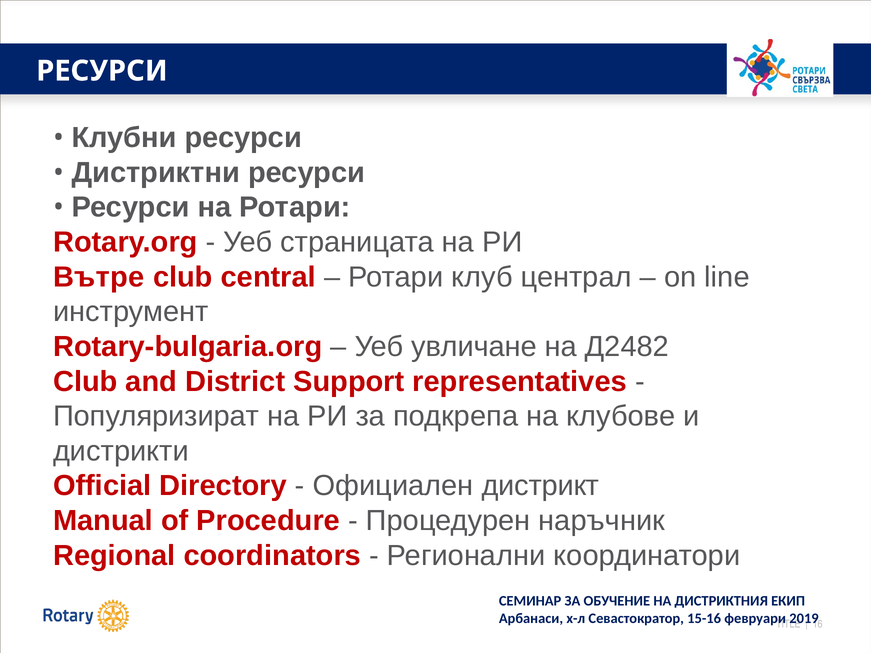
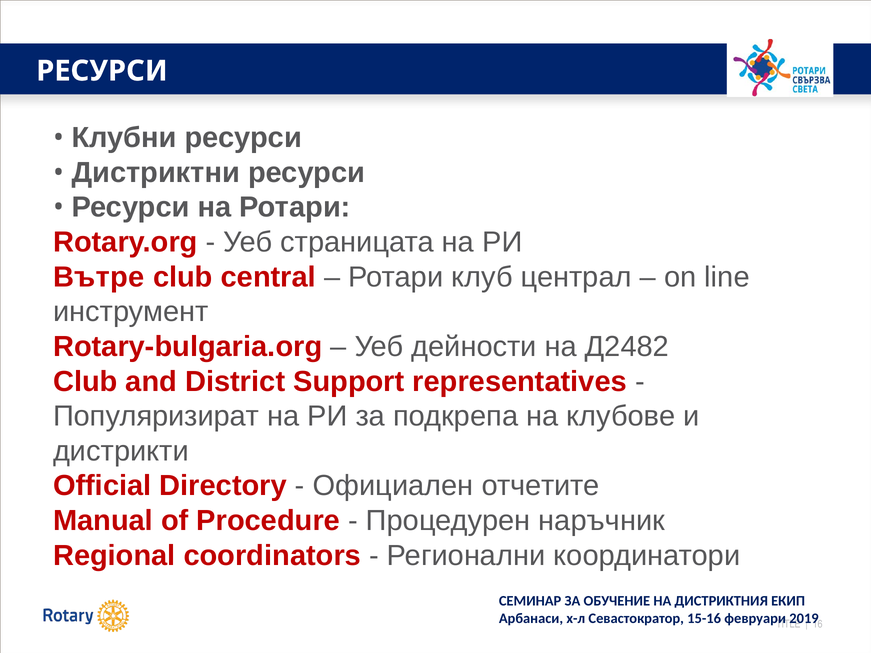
увличане: увличане -> дейности (474, 347)
дистрикт: дистрикт -> отчетите (540, 486)
